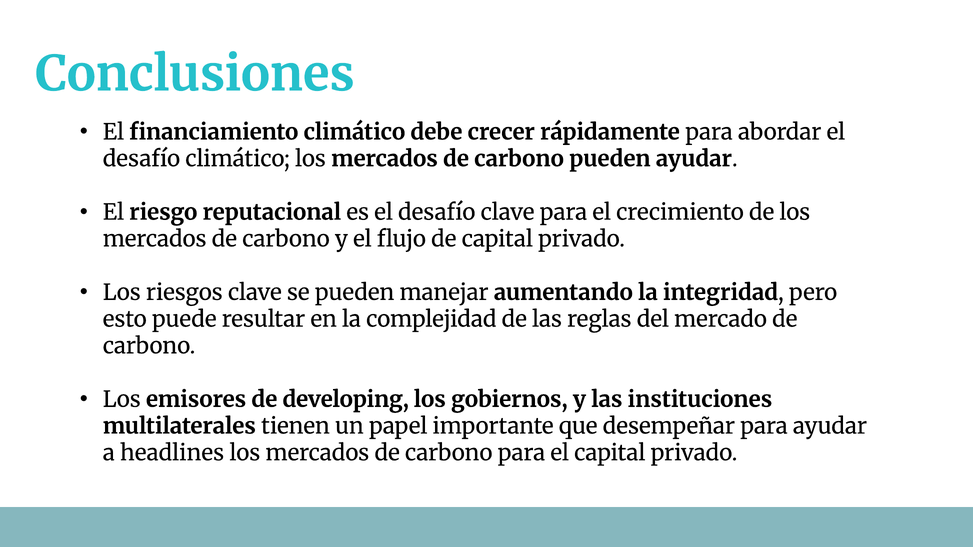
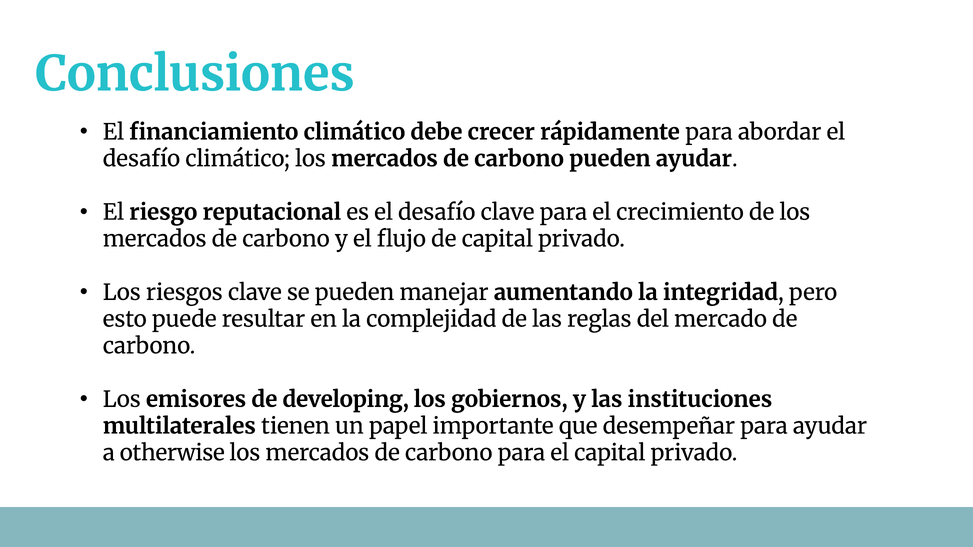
headlines: headlines -> otherwise (172, 453)
